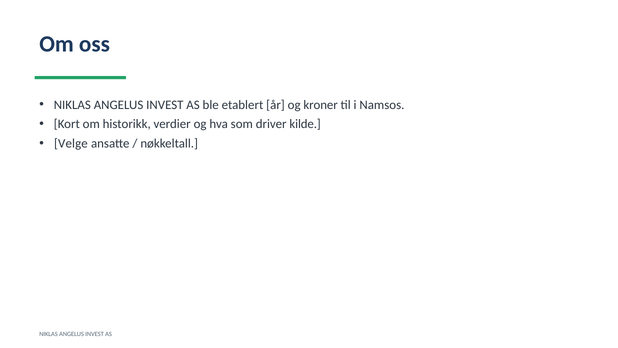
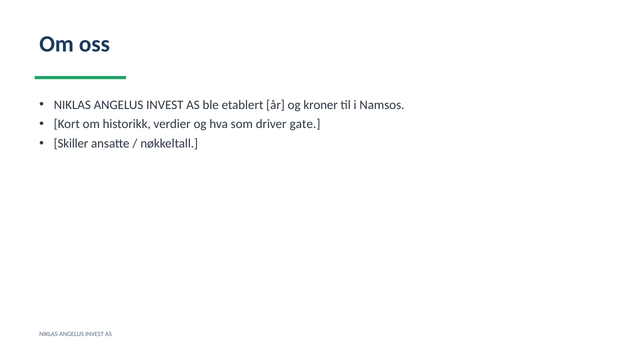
kilde: kilde -> gate (305, 124)
Velge: Velge -> Skiller (71, 143)
